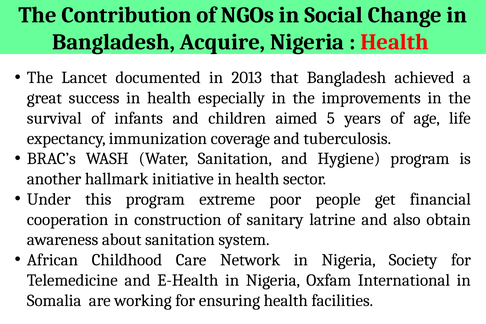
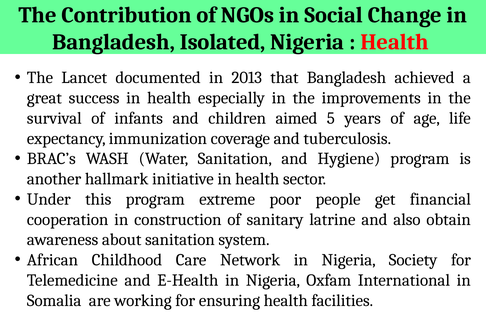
Acquire: Acquire -> Isolated (223, 42)
